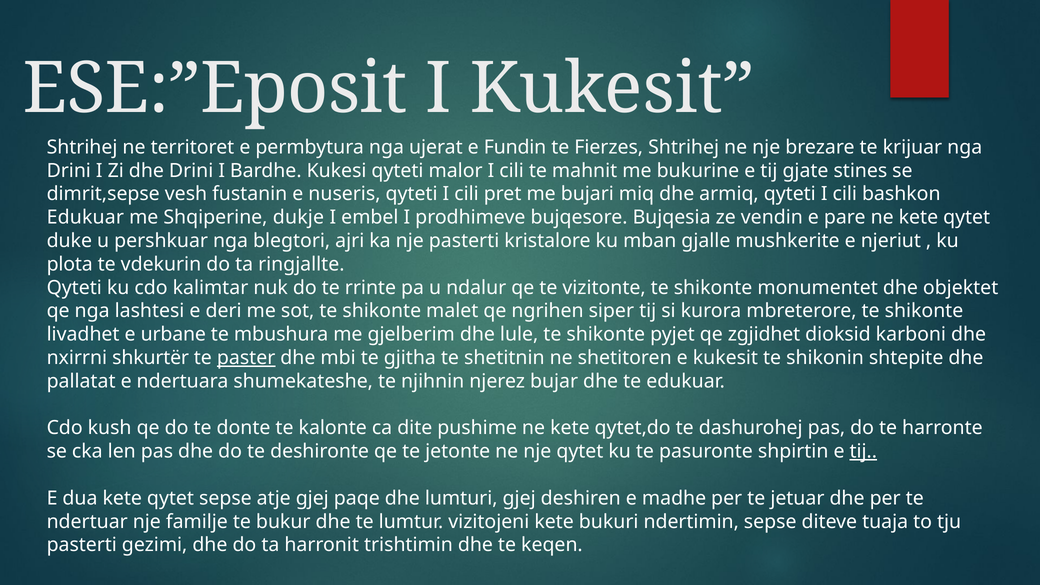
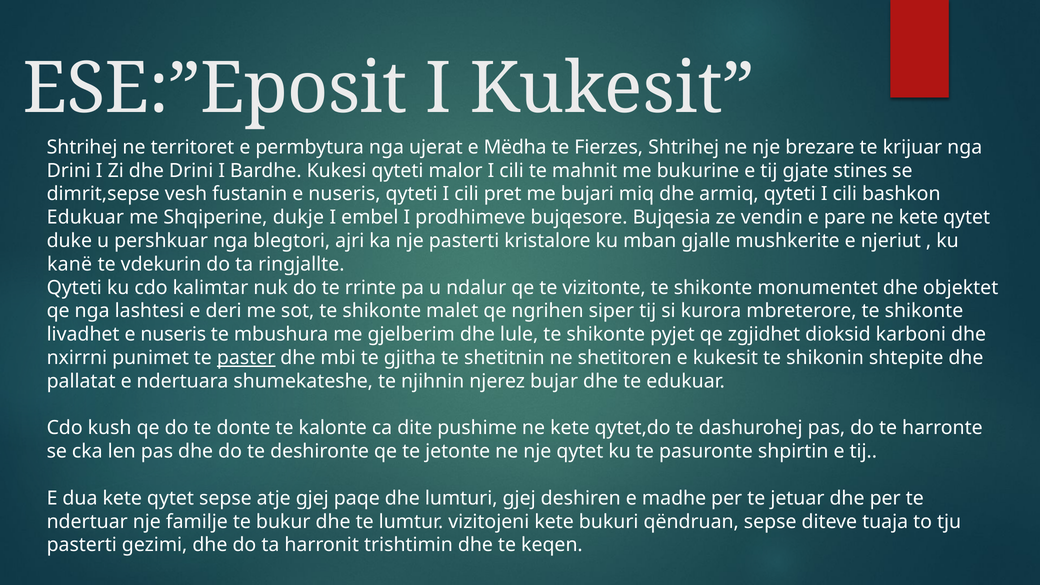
Fundin: Fundin -> Mëdha (515, 147)
plota: plota -> kanë (70, 264)
livadhet e urbane: urbane -> nuseris (173, 334)
shkurtër: shkurtër -> punimet (151, 358)
tij underline: present -> none (863, 451)
ndertimin: ndertimin -> qëndruan (691, 522)
